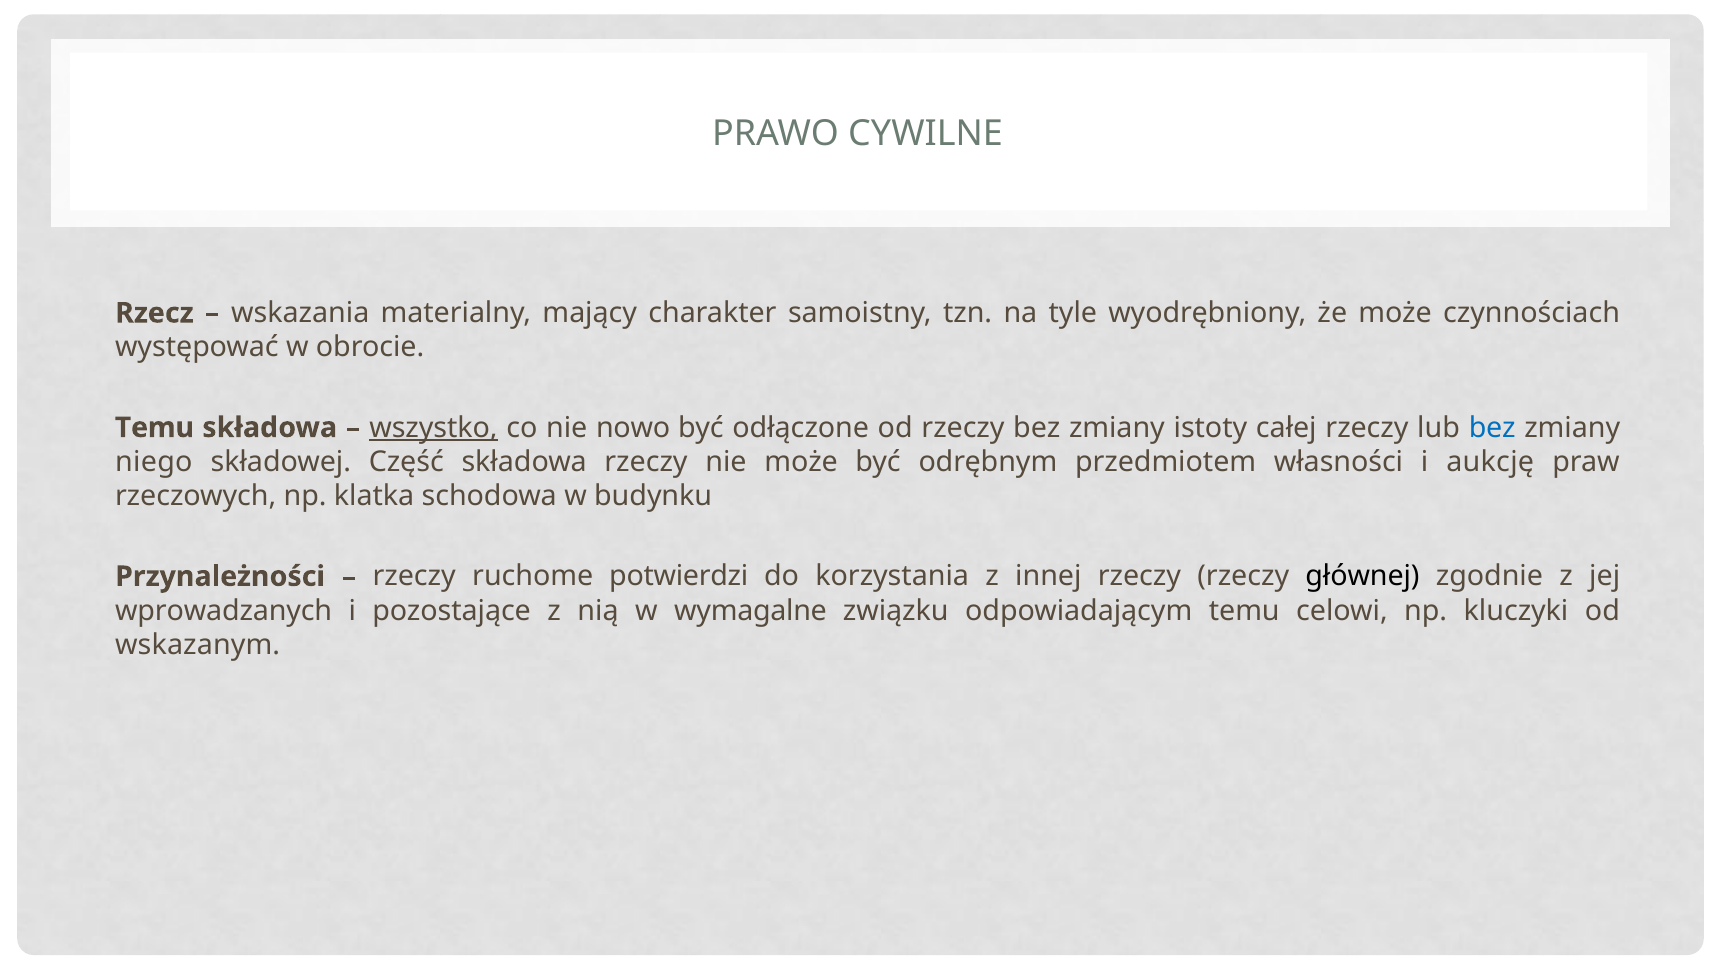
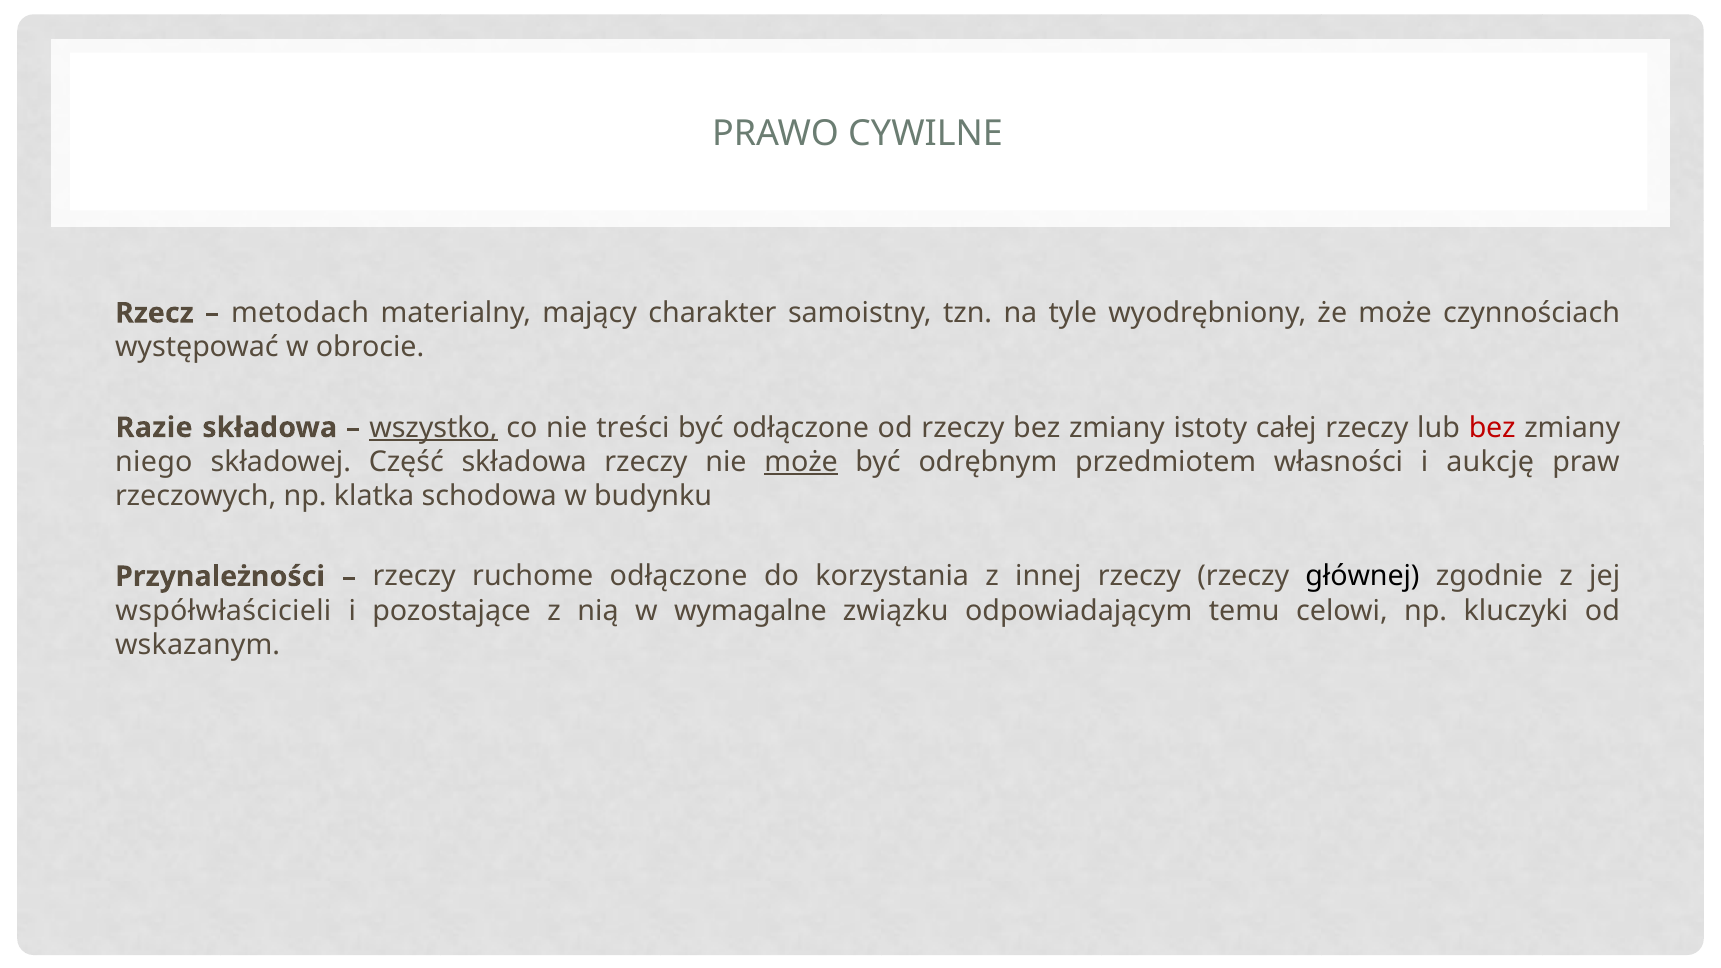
wskazania: wskazania -> metodach (300, 313)
Temu: Temu -> Razie (154, 428)
nowo: nowo -> treści (633, 428)
bez colour: blue -> red (1492, 428)
może underline: none -> present (801, 462)
ruchome potwierdzi: potwierdzi -> odłączone (679, 577)
wprowadzanych: wprowadzanych -> współwłaścicieli (223, 611)
